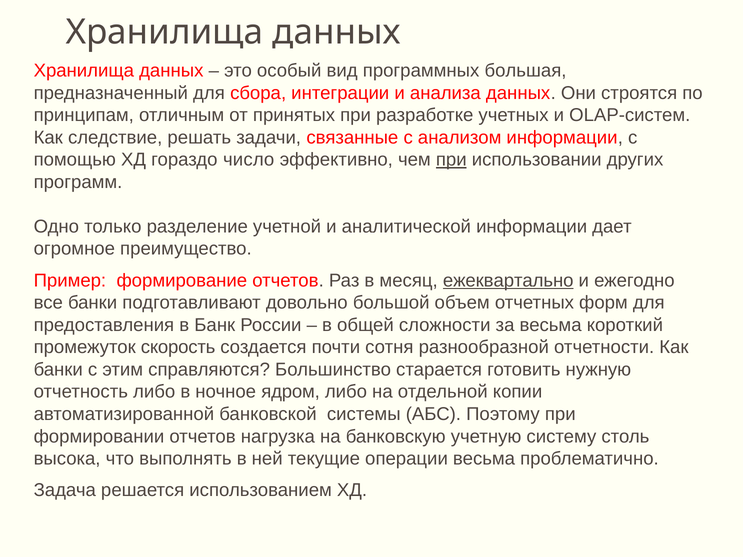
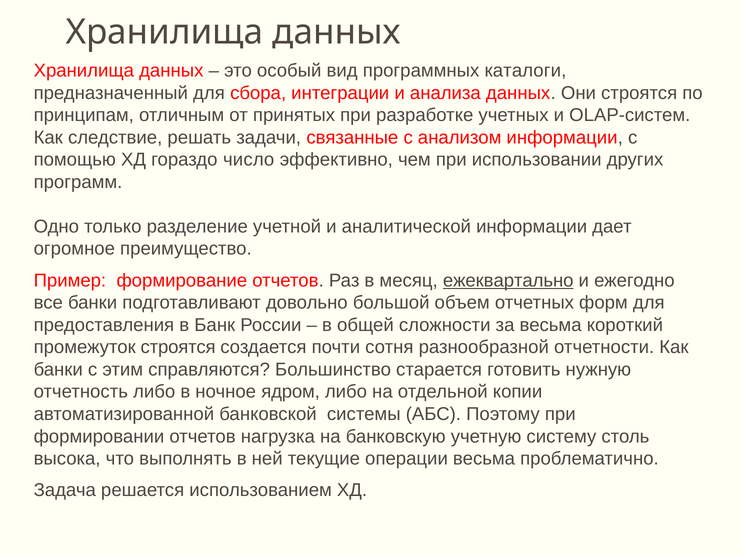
большая: большая -> каталоги (525, 71)
при underline: present -> none (451, 160)
промежуток скорость: скорость -> строятся (178, 347)
